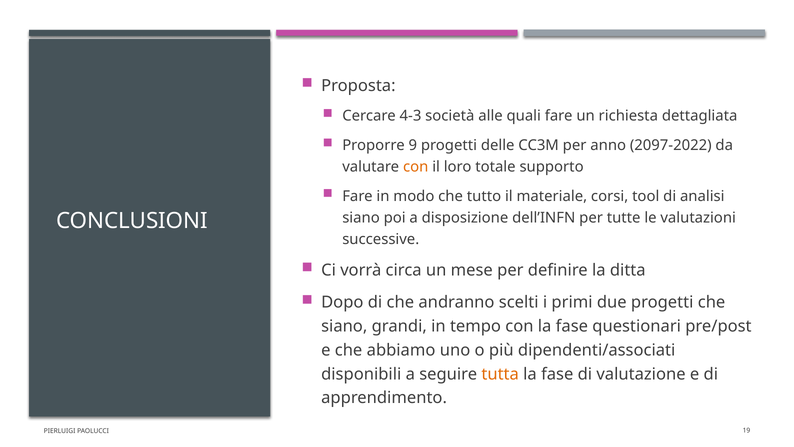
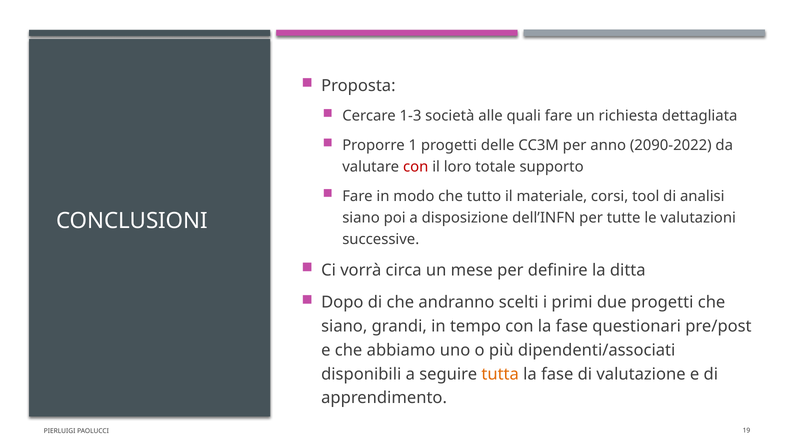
4-3: 4-3 -> 1-3 (410, 116)
9: 9 -> 1 (413, 145)
2097-2022: 2097-2022 -> 2090-2022 (671, 145)
con colour: orange -> red (416, 167)
